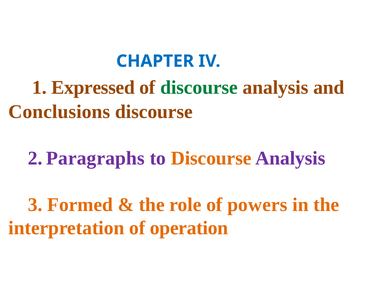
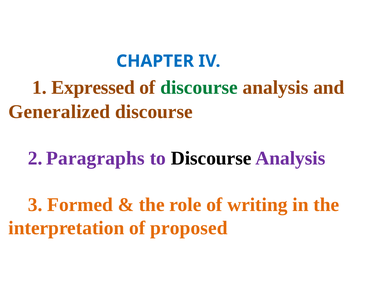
Conclusions: Conclusions -> Generalized (59, 112)
Discourse colour: orange -> black (211, 158)
powers: powers -> writing (257, 205)
operation: operation -> proposed (189, 228)
